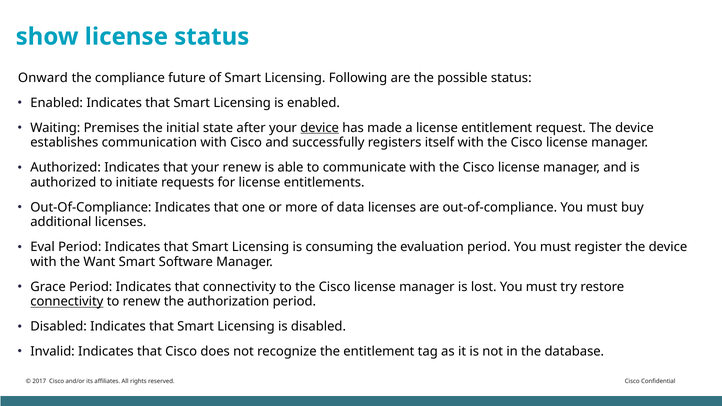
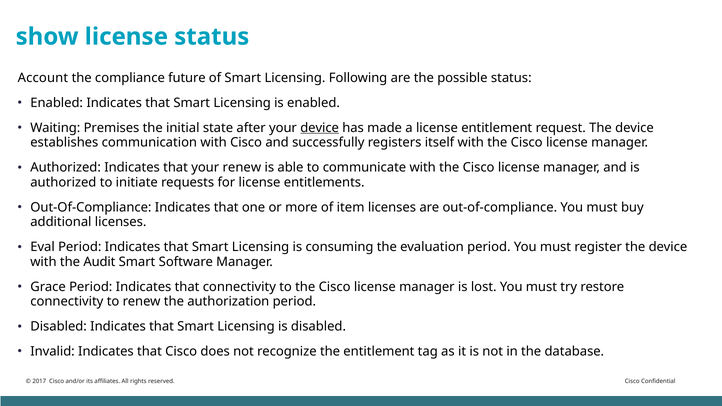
Onward: Onward -> Account (43, 78)
data: data -> item (351, 207)
Want: Want -> Audit (99, 262)
connectivity underline: present -> none (67, 302)
